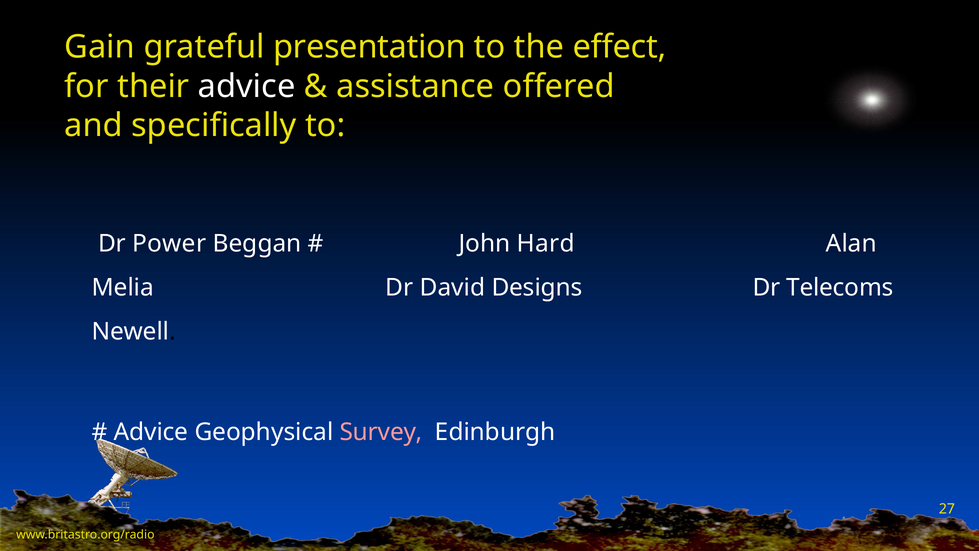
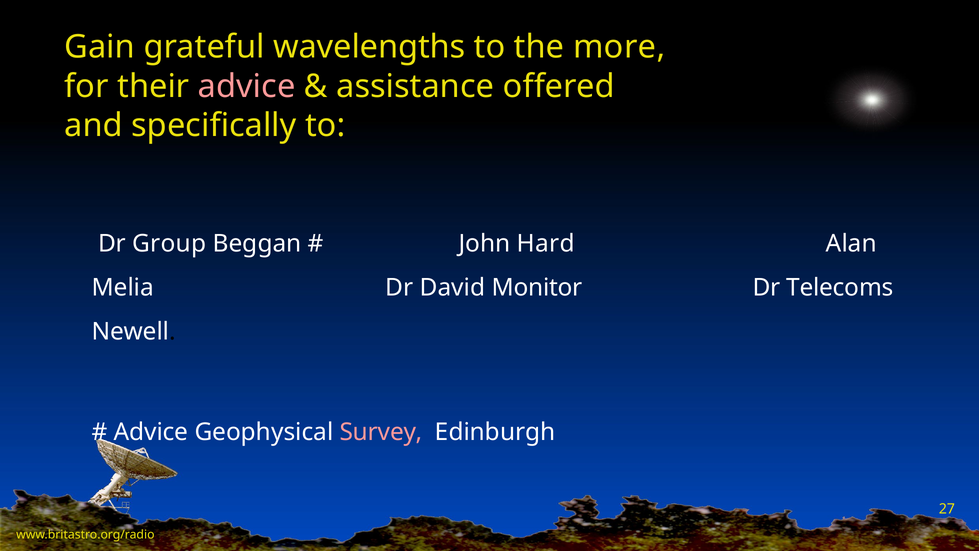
presentation: presentation -> wavelengths (369, 47)
effect: effect -> more (619, 47)
advice colour: white -> pink (247, 86)
Power: Power -> Group (169, 243)
Designs: Designs -> Monitor (537, 287)
